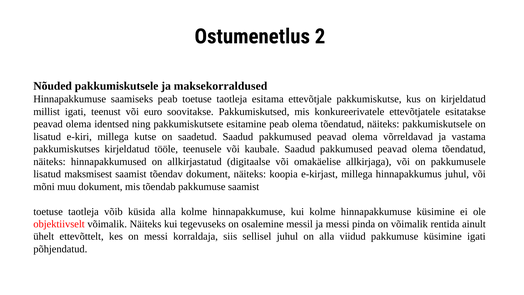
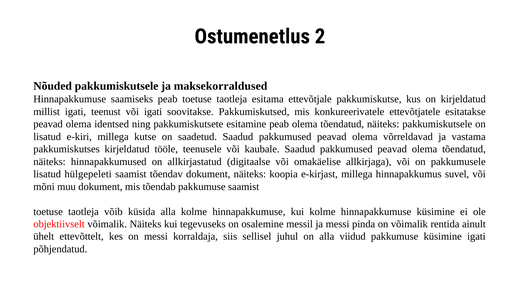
või euro: euro -> igati (153, 112)
maksmisest: maksmisest -> hülgepeleti (88, 174)
hinnapakkumus juhul: juhul -> suvel (457, 174)
